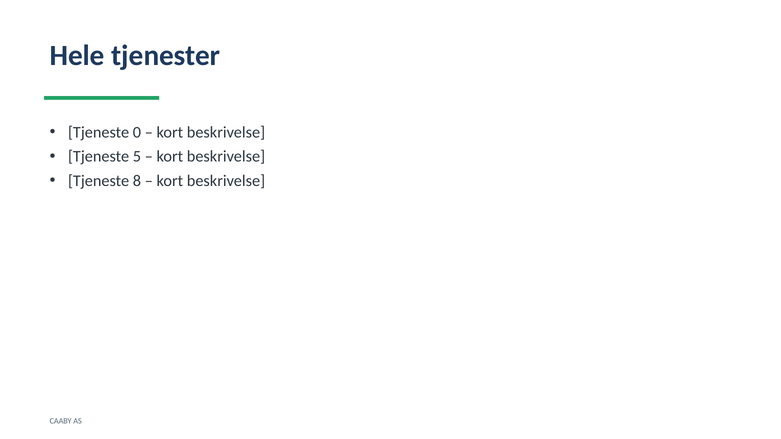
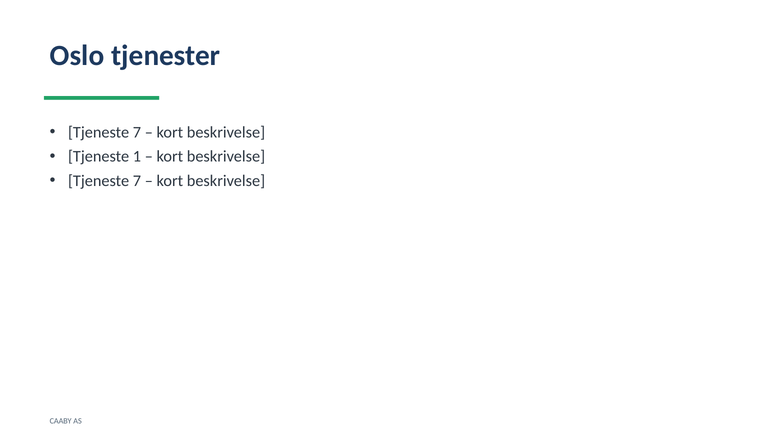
Hele: Hele -> Oslo (77, 56)
0: 0 -> 7 (137, 132)
5: 5 -> 1 (137, 157)
8: 8 -> 7 (137, 181)
